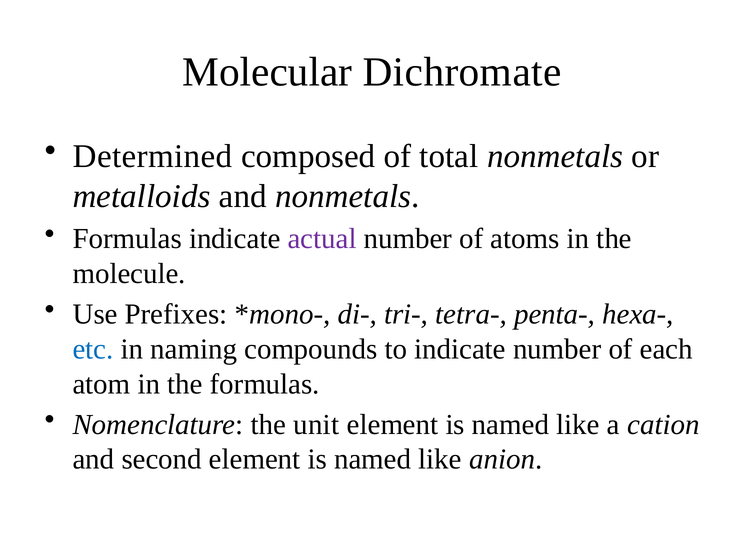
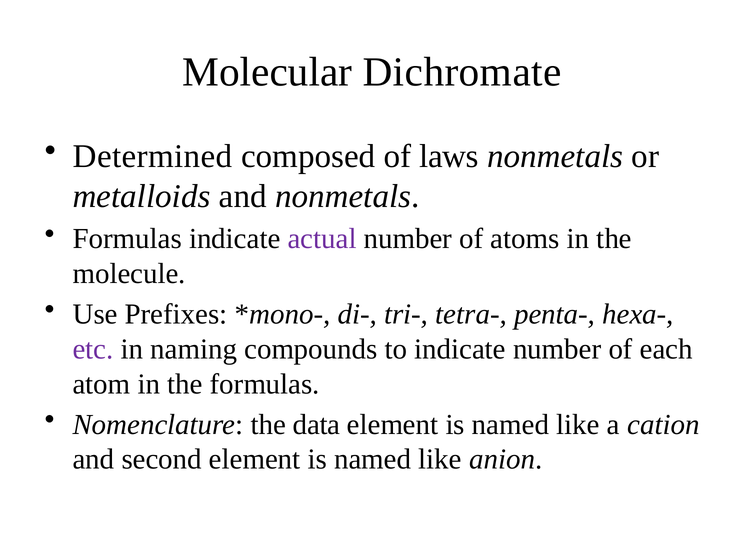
total: total -> laws (449, 156)
etc colour: blue -> purple (93, 349)
unit: unit -> data (317, 424)
